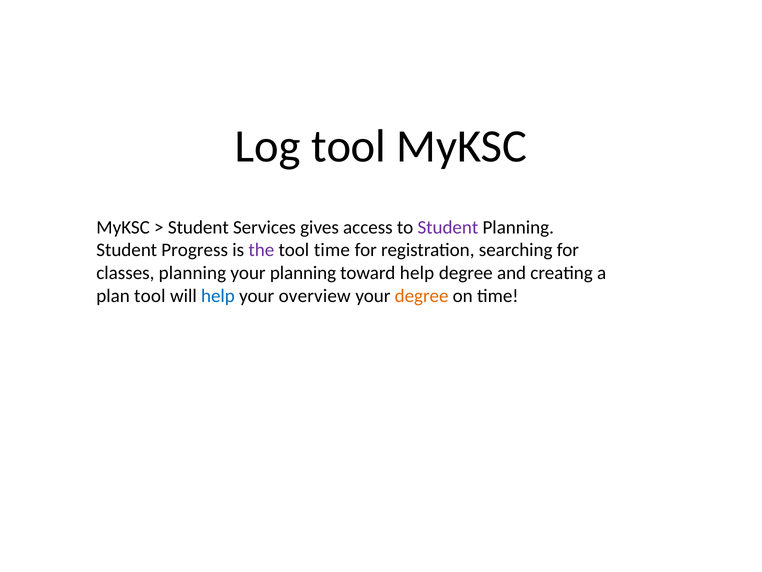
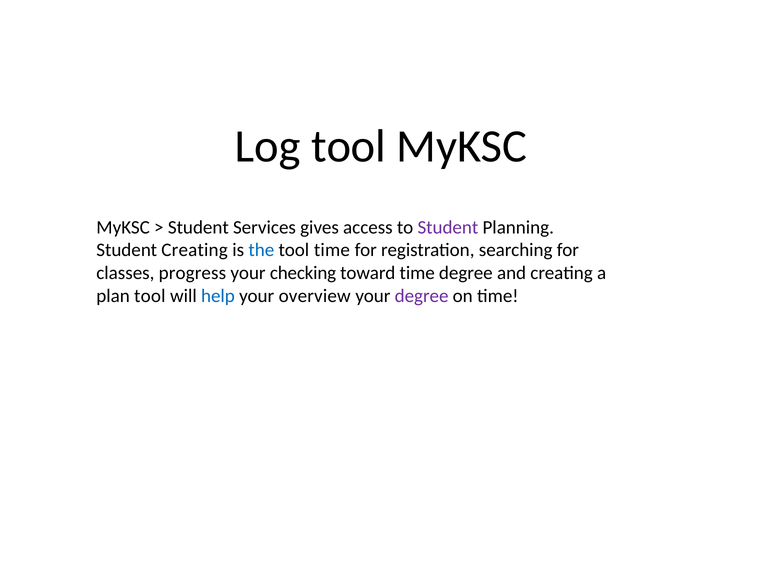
Student Progress: Progress -> Creating (195, 250)
the colour: purple -> blue (261, 250)
classes planning: planning -> progress (192, 273)
your planning: planning -> checking (303, 273)
toward help: help -> time (417, 273)
degree colour: orange -> purple (422, 296)
